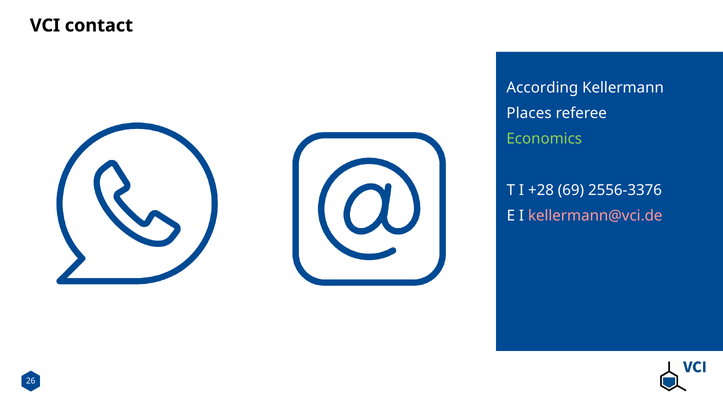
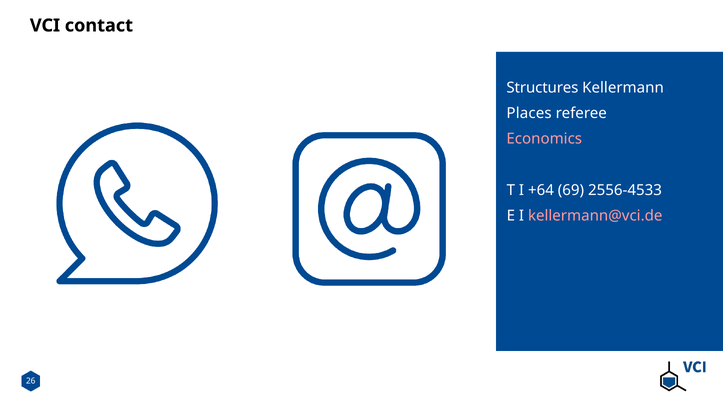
According: According -> Structures (542, 87)
Economics colour: light green -> pink (544, 139)
+28: +28 -> +64 (541, 190)
2556-3376: 2556-3376 -> 2556-4533 (625, 190)
